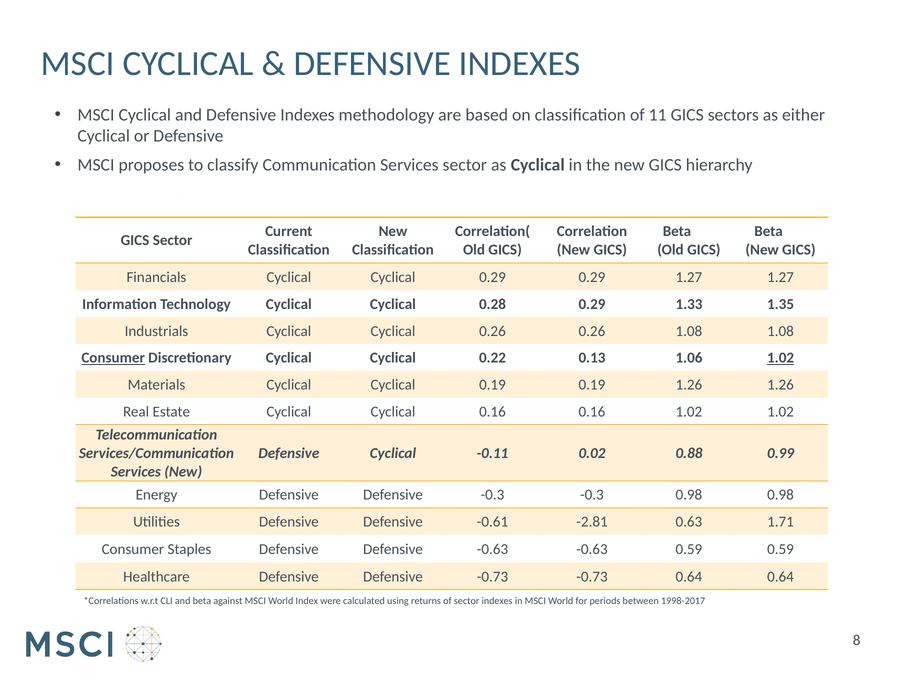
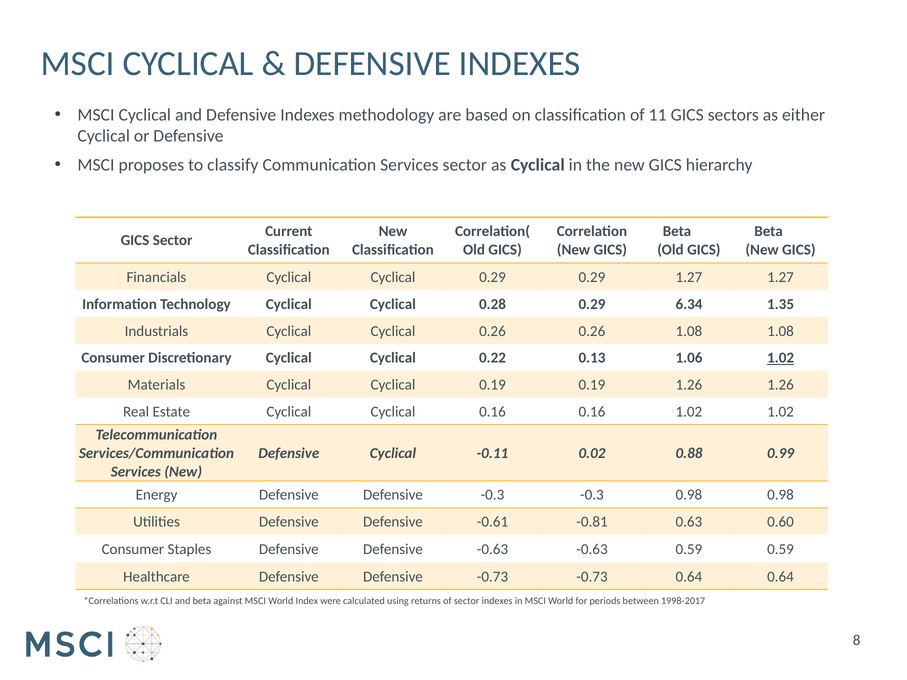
1.33: 1.33 -> 6.34 (689, 304)
Consumer underline: present -> none (113, 358)
-2.81: -2.81 -> -0.81 (592, 522)
1.71: 1.71 -> 0.60 (781, 522)
